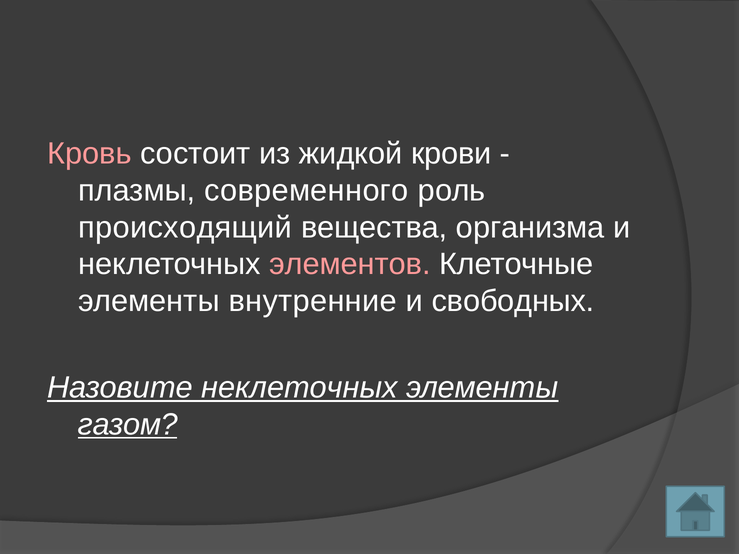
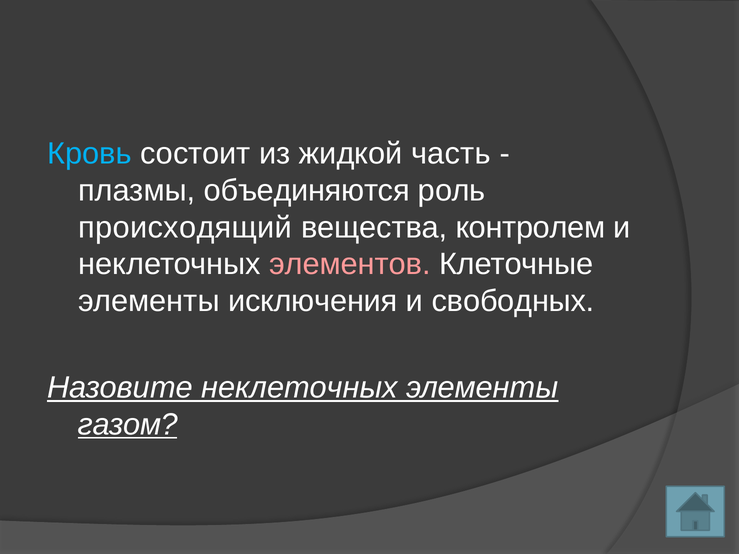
Кровь colour: pink -> light blue (89, 154)
крови: крови -> часть (451, 154)
современного: современного -> объединяются (307, 191)
организма: организма -> контролем (530, 227)
внутренние: внутренние -> исключения (313, 301)
